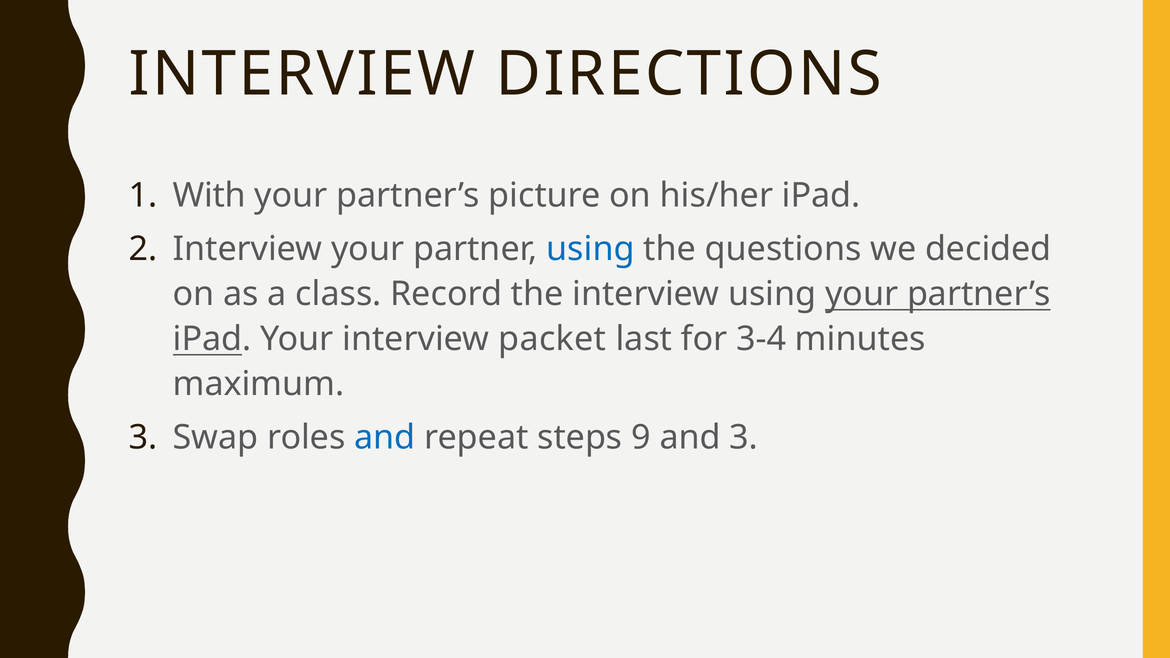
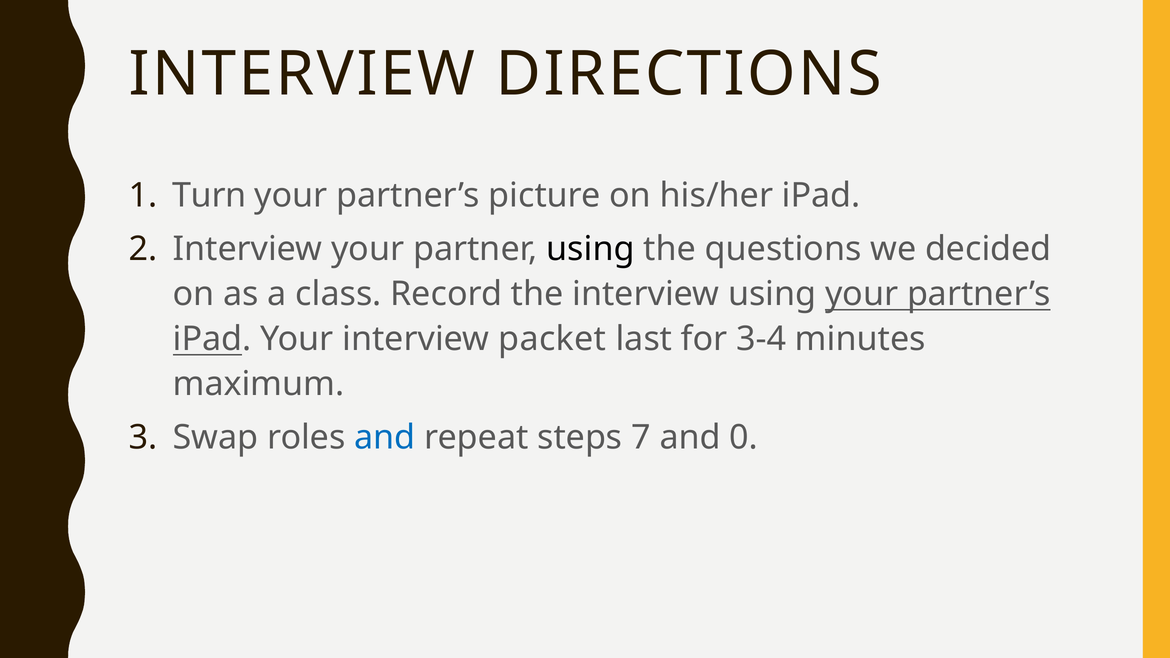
With: With -> Turn (209, 196)
using colour: blue -> black (590, 249)
9: 9 -> 7 (641, 438)
and 3: 3 -> 0 (744, 438)
